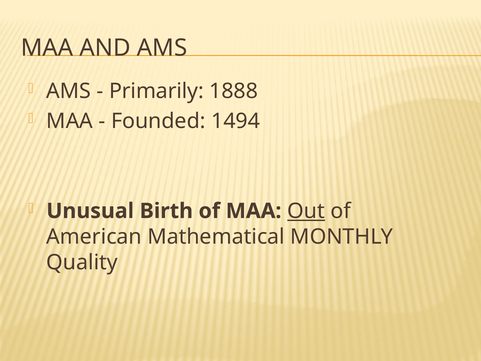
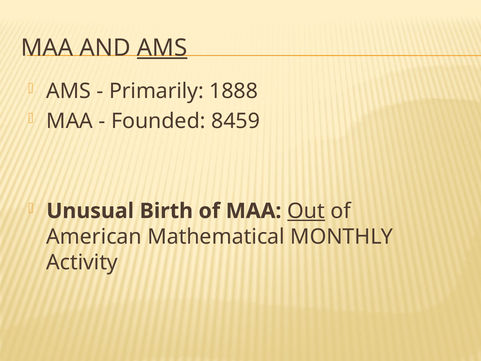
AMS underline: none -> present (162, 48)
1494: 1494 -> 8459 (236, 121)
Quality: Quality -> Activity (82, 262)
